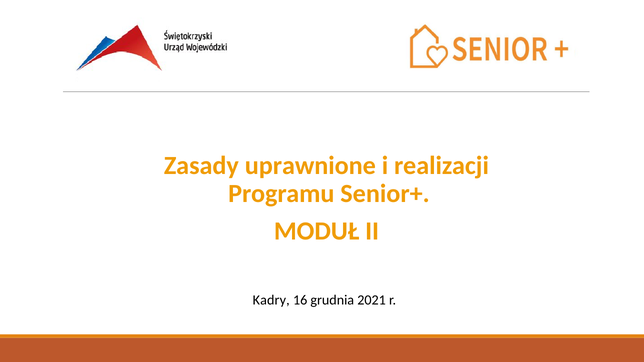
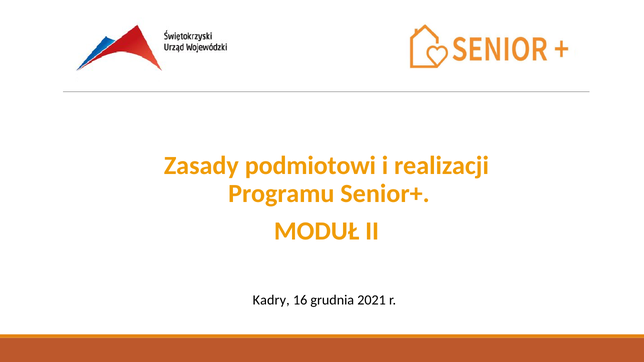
uprawnione: uprawnione -> podmiotowi (310, 166)
